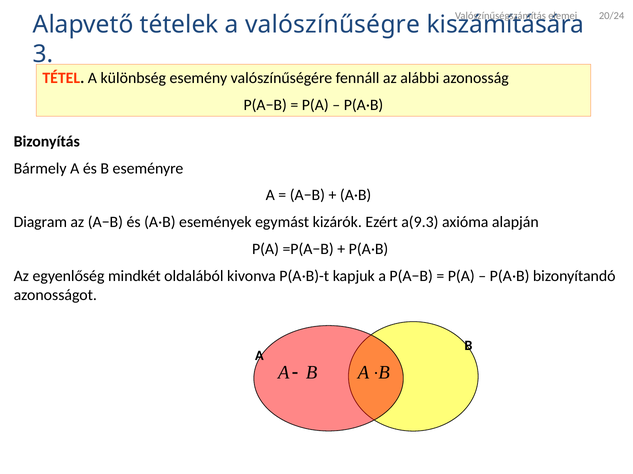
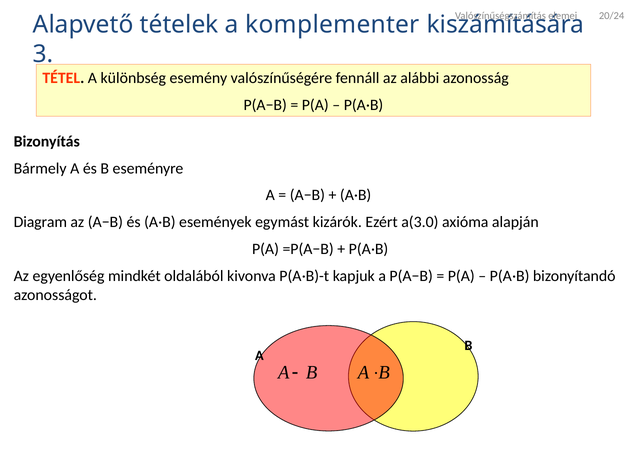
valószínűségre: valószínűségre -> komplementer (333, 25)
a(9.3: a(9.3 -> a(3.0 (420, 222)
